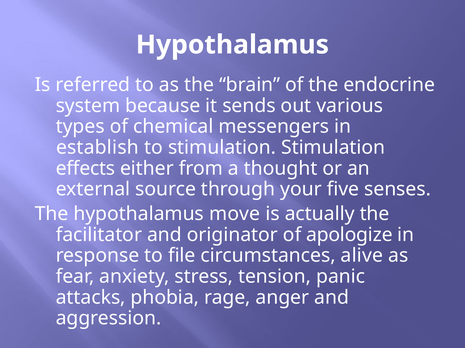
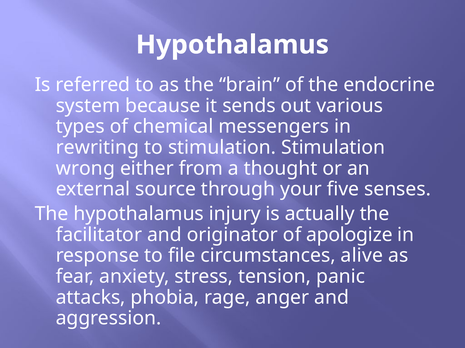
establish: establish -> rewriting (97, 148)
effects: effects -> wrong (85, 169)
move: move -> injury (235, 214)
